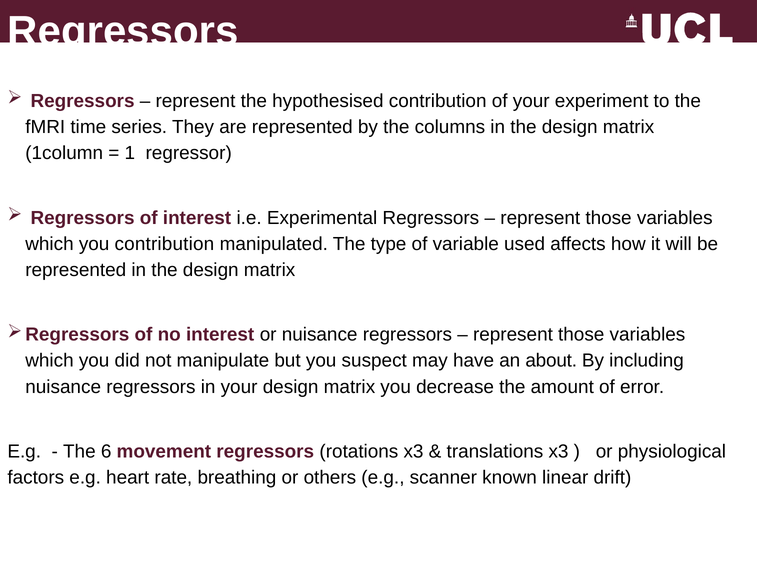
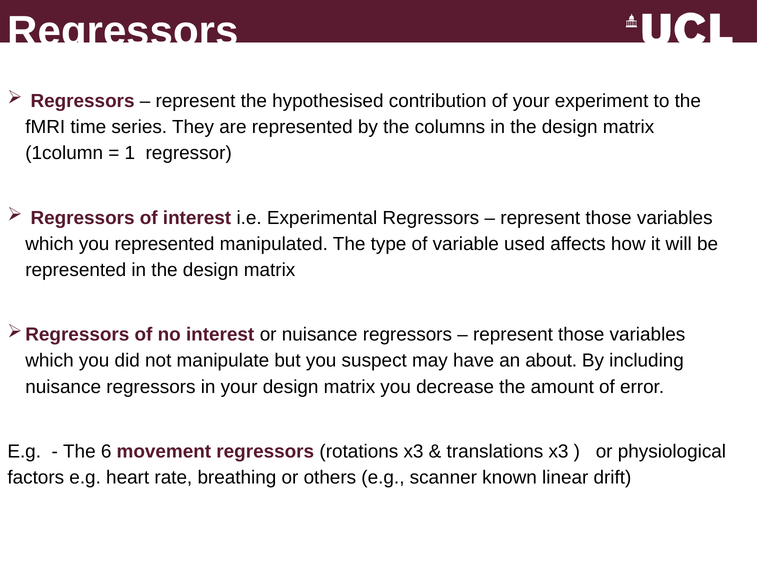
you contribution: contribution -> represented (165, 244)
